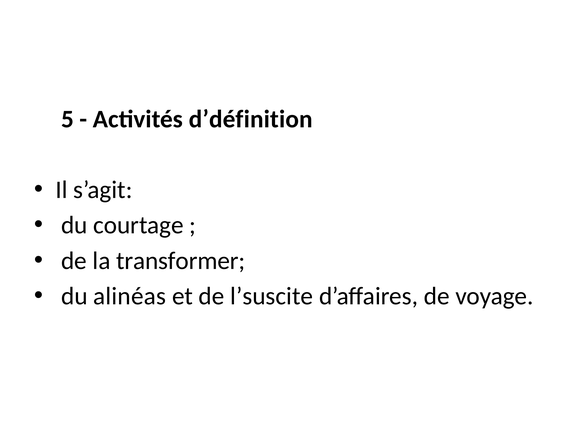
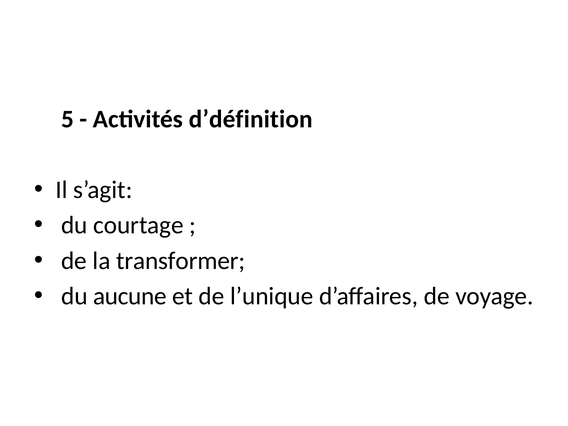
alinéas: alinéas -> aucune (130, 296)
l’suscite: l’suscite -> l’unique (272, 296)
